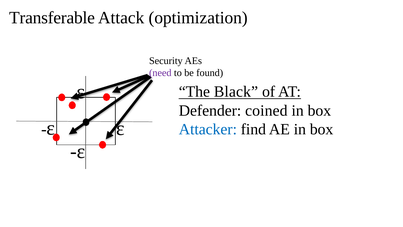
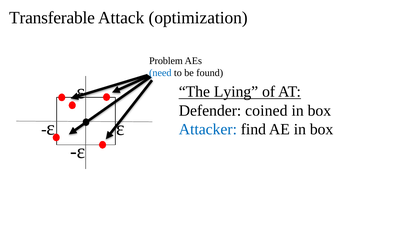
Security: Security -> Problem (166, 61)
need colour: purple -> blue (160, 73)
Black: Black -> Lying (236, 92)
